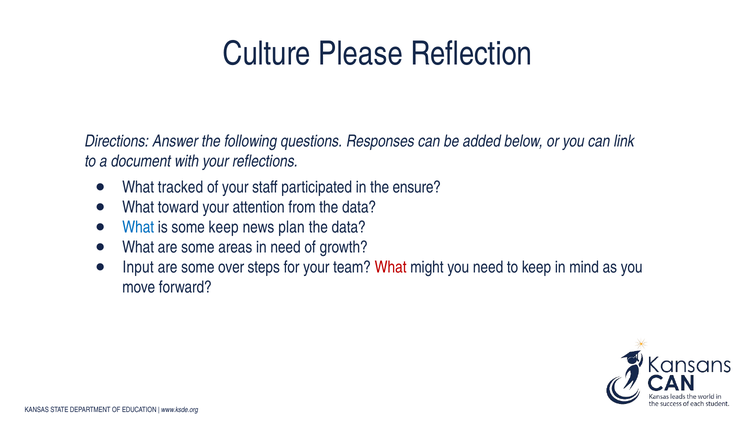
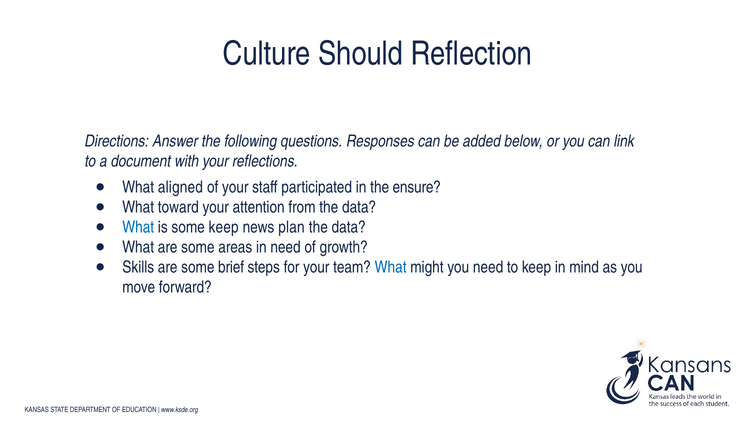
Please: Please -> Should (361, 54)
tracked: tracked -> aligned (180, 188)
Input: Input -> Skills (138, 268)
over: over -> brief (231, 268)
What colour: red -> blue (391, 268)
